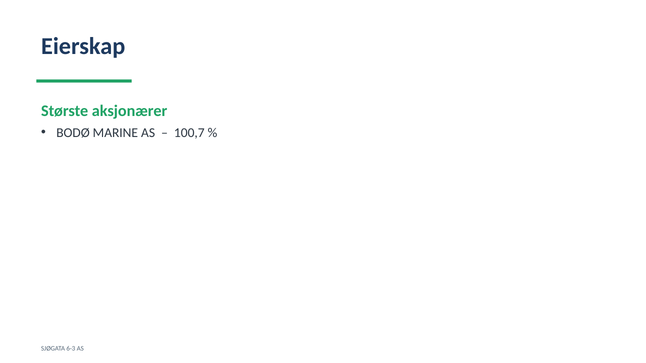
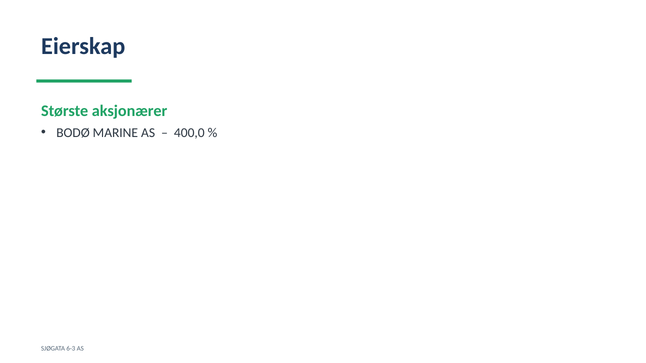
100,7: 100,7 -> 400,0 (189, 133)
